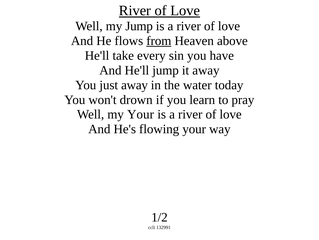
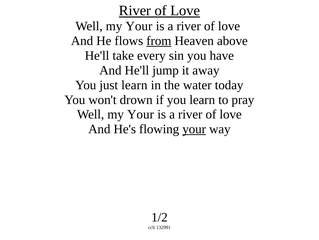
Jump: Jump -> Your (139, 26)
just away: away -> learn (134, 85)
your underline: none -> present (194, 129)
